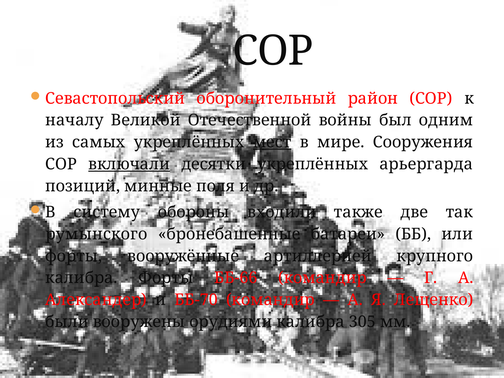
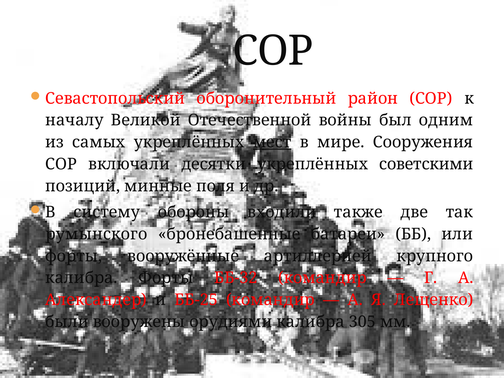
включали underline: present -> none (129, 164)
арьергарда: арьергарда -> советскими (426, 164)
ББ-66: ББ-66 -> ББ-32 (236, 278)
ББ-70: ББ-70 -> ББ-25 (196, 300)
